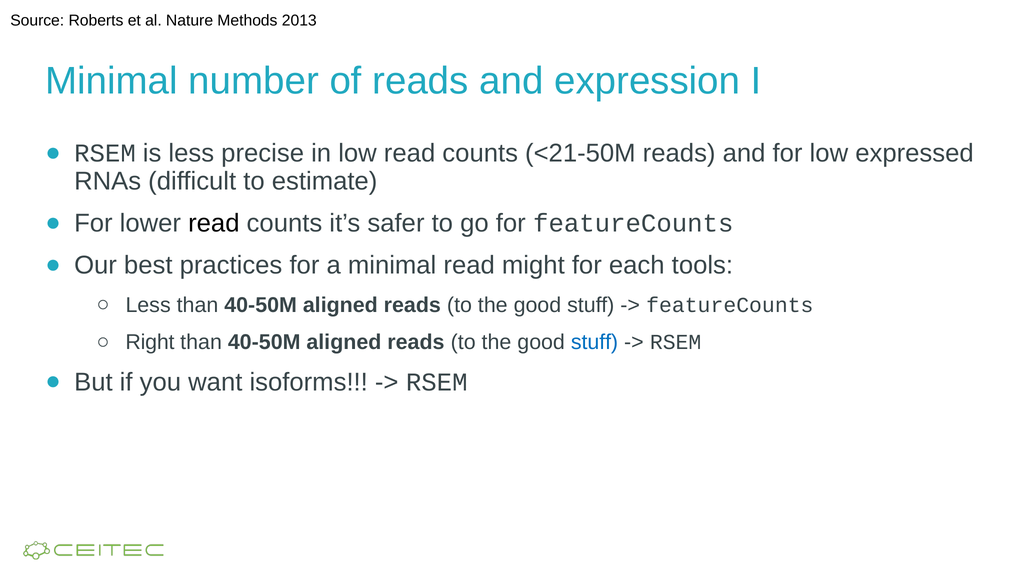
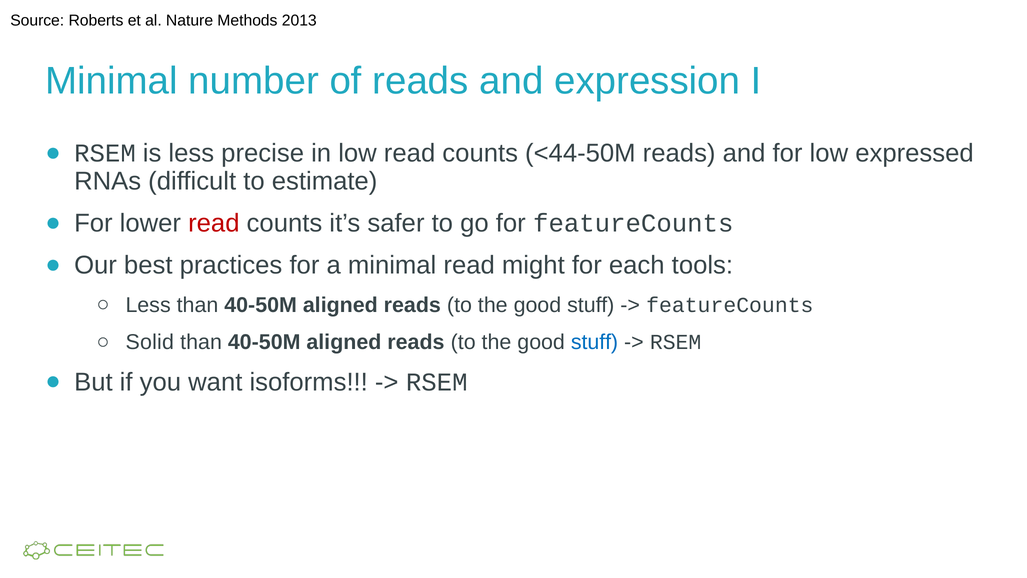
<21-50M: <21-50M -> <44-50M (580, 153)
read colour: black -> red (214, 223)
Right: Right -> Solid (150, 342)
